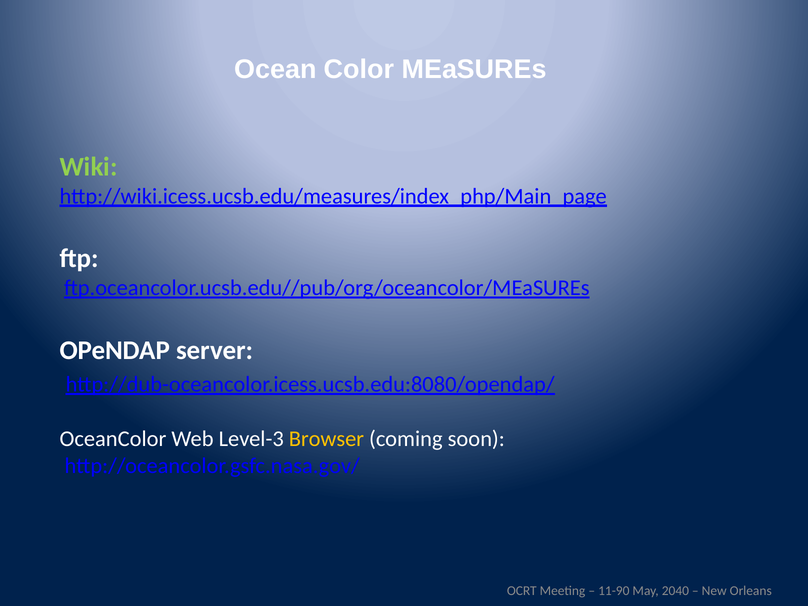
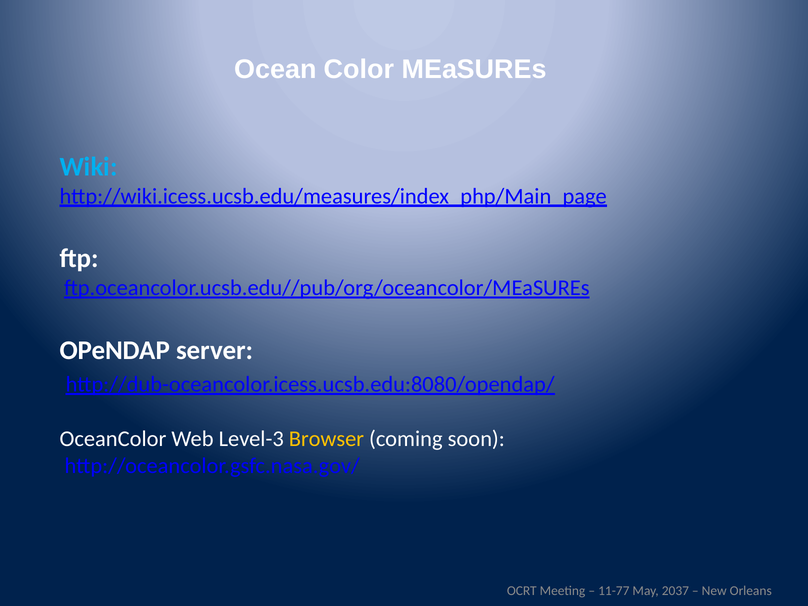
Wiki colour: light green -> light blue (89, 167)
11-90: 11-90 -> 11-77 (614, 591)
2040: 2040 -> 2037 (675, 591)
